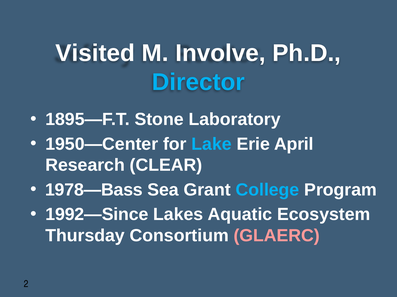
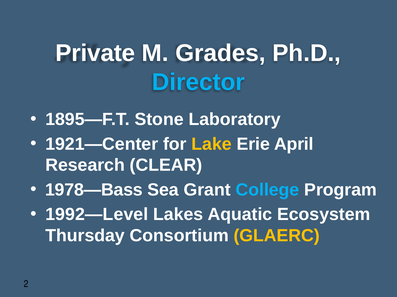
Visited: Visited -> Private (95, 53)
Involve: Involve -> Grades (220, 53)
1950—Center: 1950—Center -> 1921—Center (102, 144)
Lake colour: light blue -> yellow (212, 144)
1992—Since: 1992—Since -> 1992—Level (97, 215)
GLAERC colour: pink -> yellow (277, 236)
